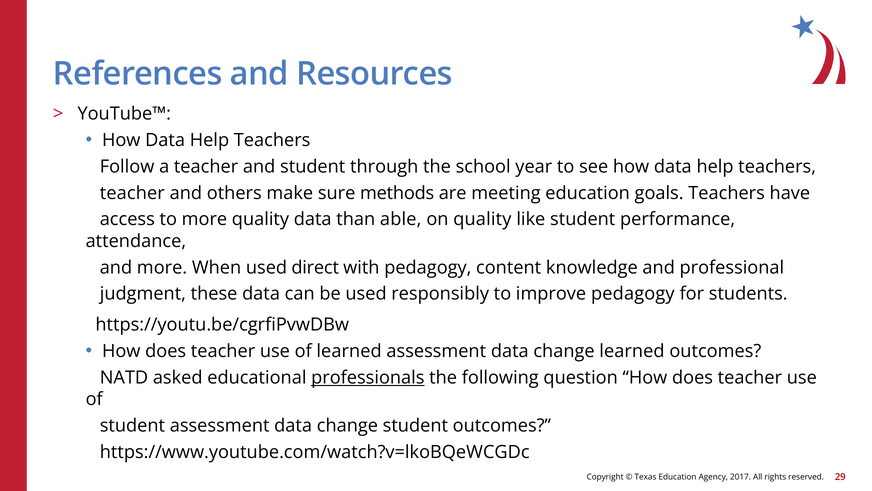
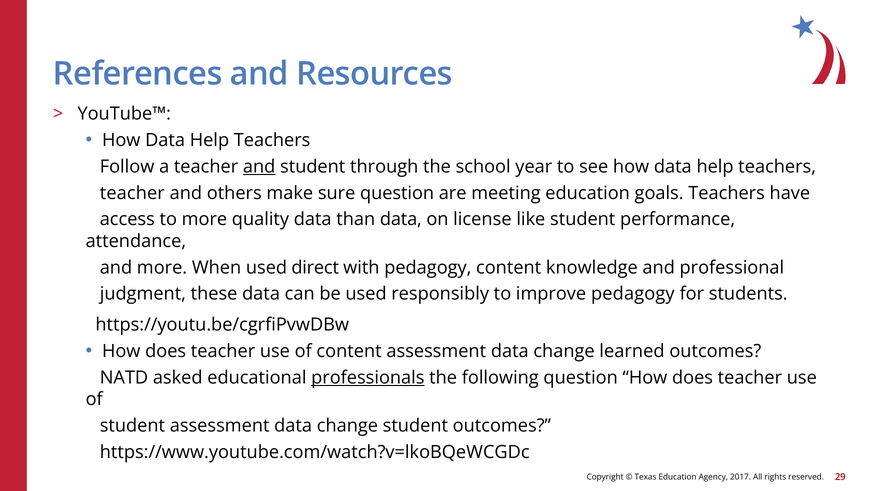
and underline: none -> present (259, 166)
sure methods: methods -> question (397, 193)
than able: able -> data (401, 219)
on quality: quality -> license (482, 219)
of learned: learned -> content (349, 351)
